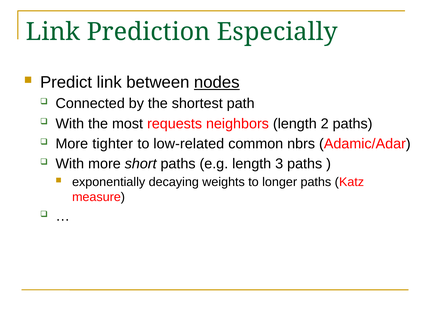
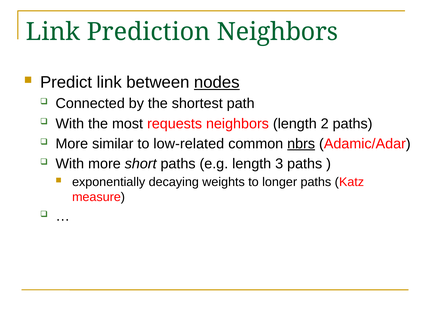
Prediction Especially: Especially -> Neighbors (277, 32)
tighter: tighter -> similar (113, 144)
nbrs underline: none -> present (301, 144)
